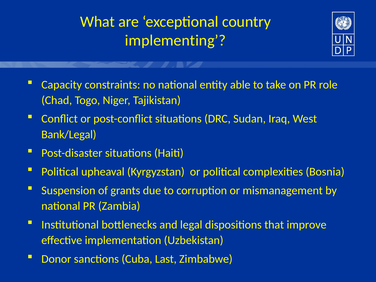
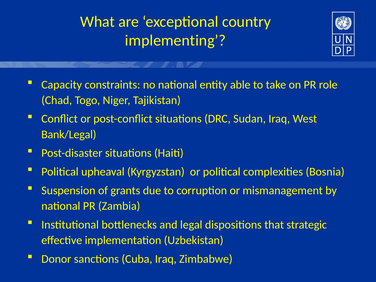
improve: improve -> strategic (307, 225)
Cuba Last: Last -> Iraq (166, 259)
